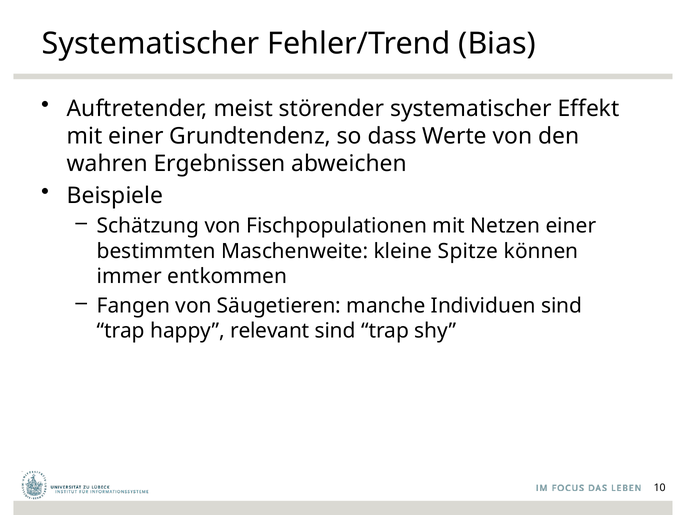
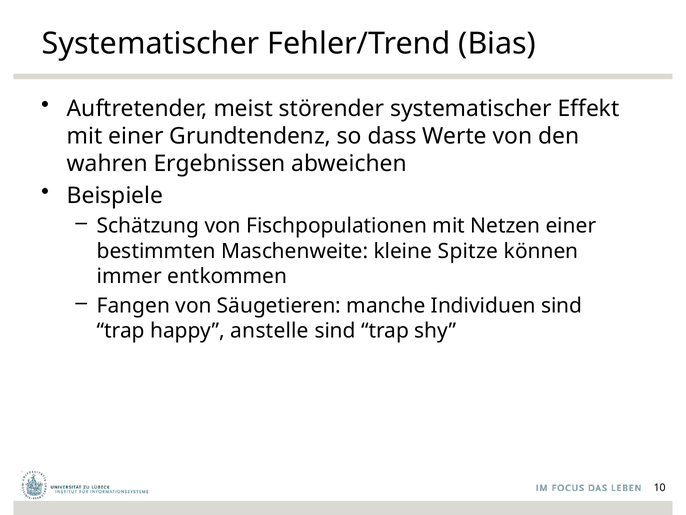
relevant: relevant -> anstelle (270, 330)
